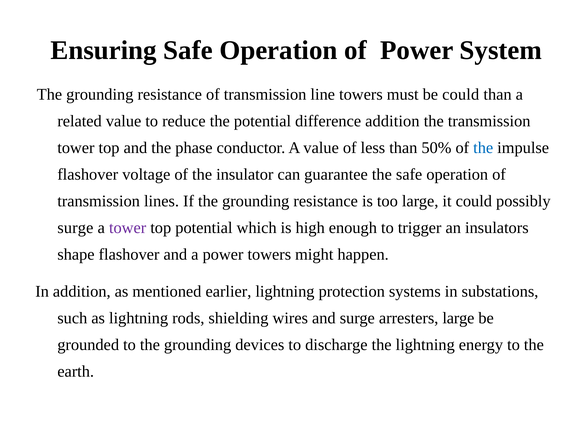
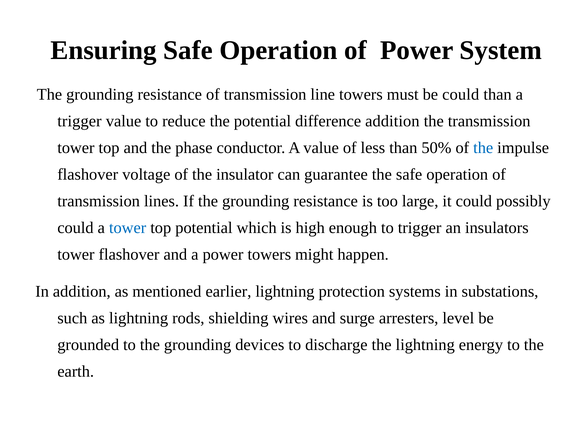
related: related -> trigger (79, 121)
surge: surge -> could (75, 228)
tower colour: purple -> blue (128, 228)
shape: shape -> tower (76, 254)
arresters large: large -> level (458, 318)
